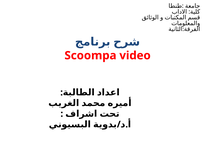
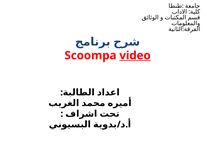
video underline: none -> present (135, 56)
